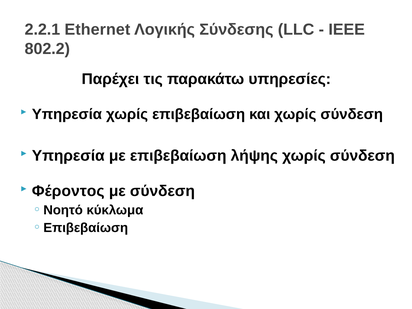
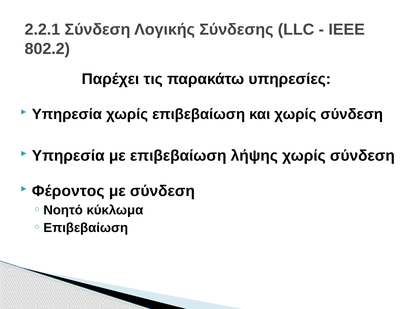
2.2.1 Ethernet: Ethernet -> Σύνδεση (97, 30)
